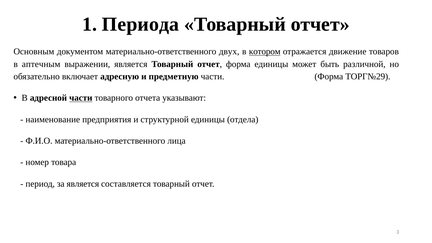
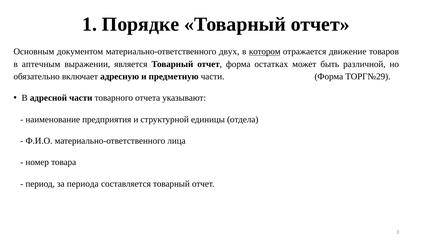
Периода: Периода -> Порядке (141, 24)
форма единицы: единицы -> остатках (271, 64)
части underline: present -> none (81, 98)
за является: является -> периода (83, 184)
